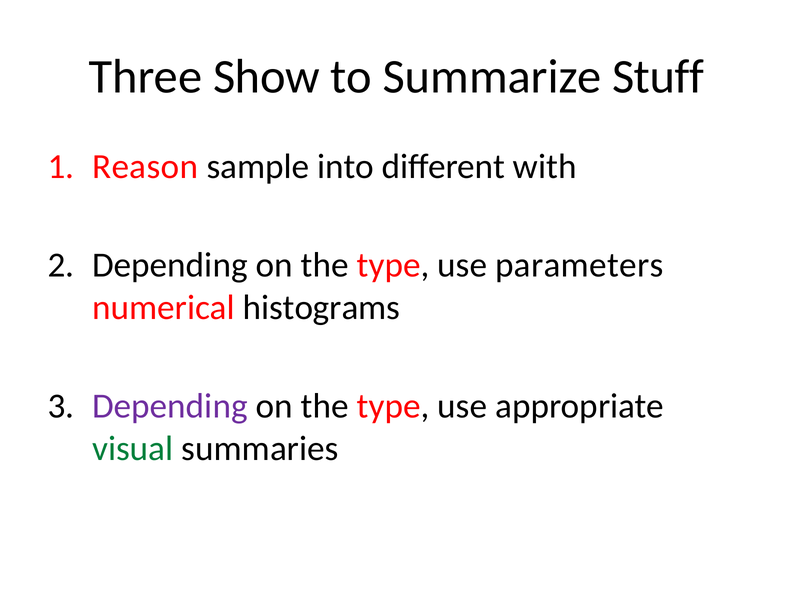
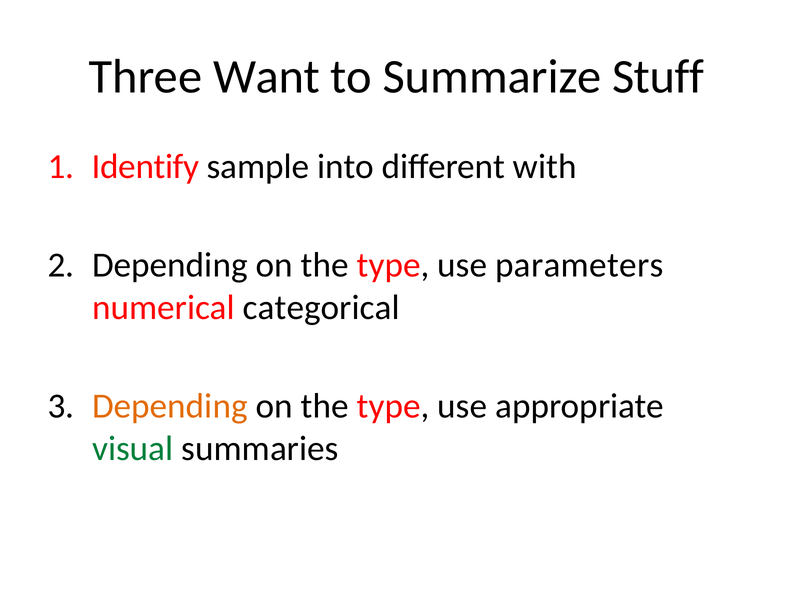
Show: Show -> Want (266, 77)
Reason: Reason -> Identify (146, 166)
histograms: histograms -> categorical (321, 307)
Depending colour: purple -> orange (170, 406)
